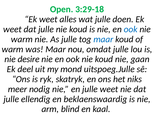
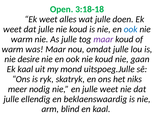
3:29-18: 3:29-18 -> 3:18-18 (90, 9)
maar colour: blue -> purple (103, 39)
Ek deel: deel -> kaal (25, 69)
